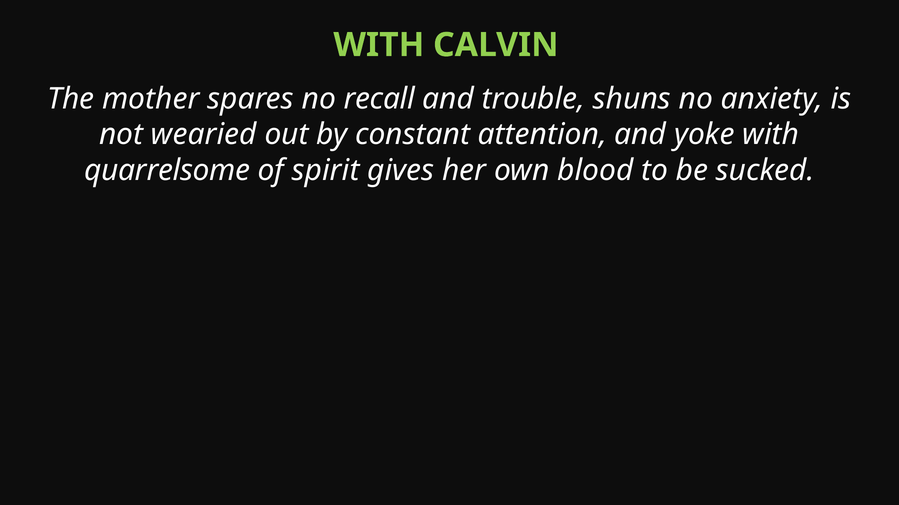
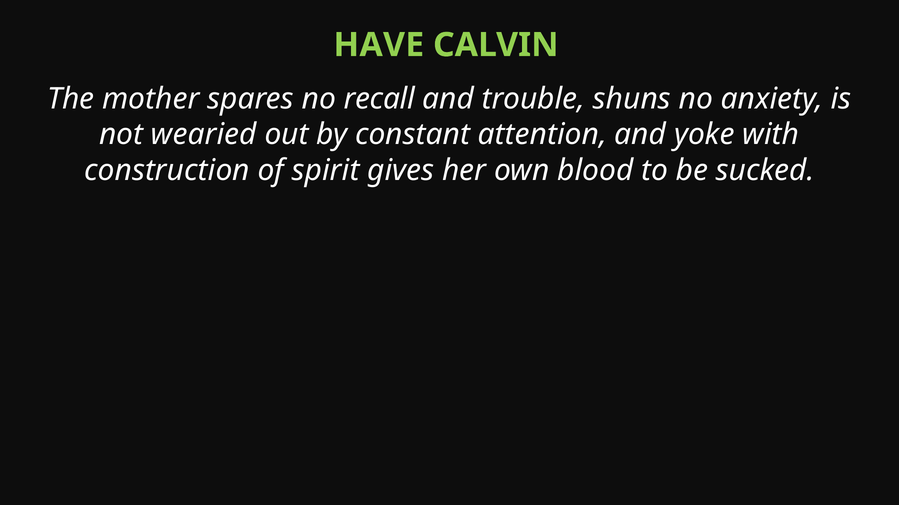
WITH: WITH -> HAVE (379, 45)
quarrelsome: quarrelsome -> construction (167, 171)
